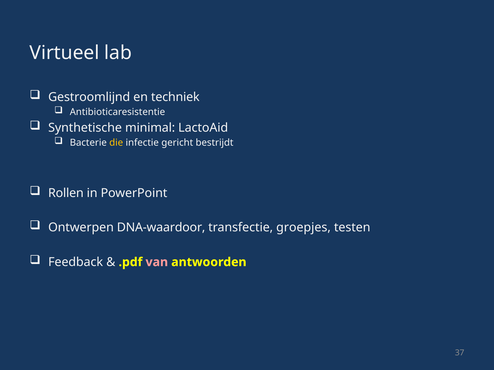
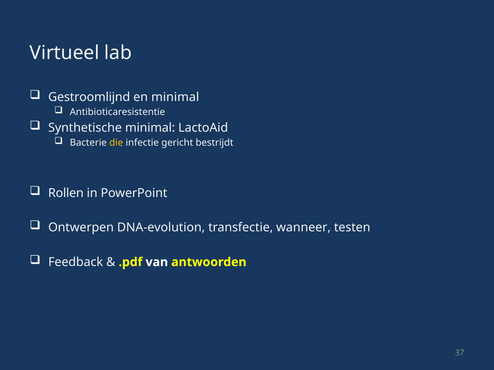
en techniek: techniek -> minimal (175, 97)
DNA-waardoor: DNA-waardoor -> DNA-evolution (161, 228)
groepjes: groepjes -> wanneer (303, 228)
van colour: pink -> white (157, 262)
